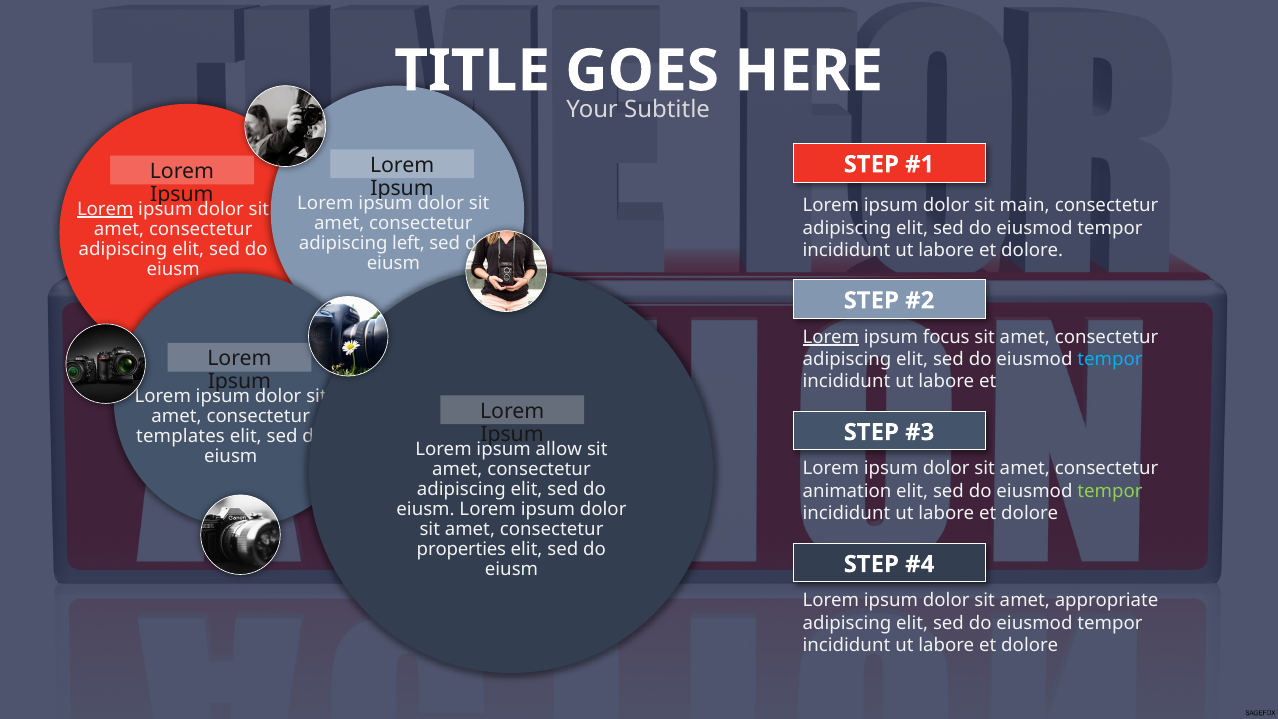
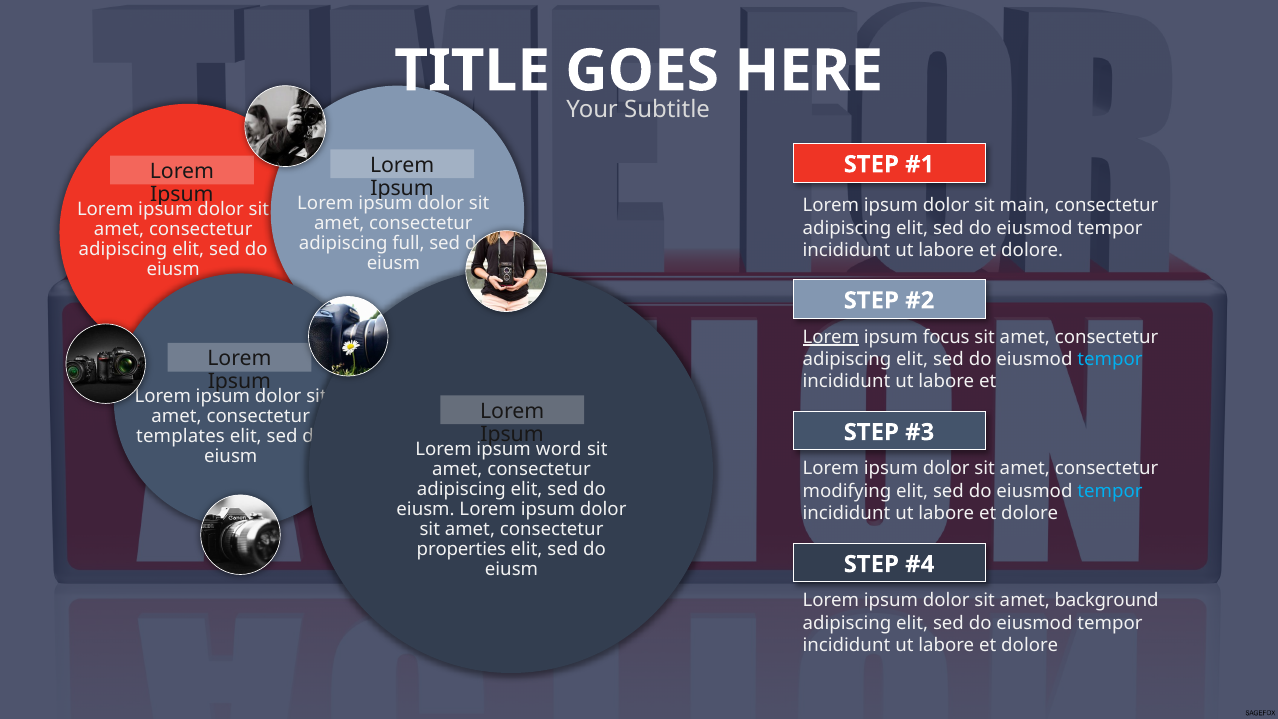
Lorem underline: present -> none (105, 209)
left: left -> full (408, 243)
allow: allow -> word (559, 449)
animation: animation -> modifying (847, 491)
tempor colour: light green -> light blue (1110, 491)
appropriate: appropriate -> background (1107, 601)
